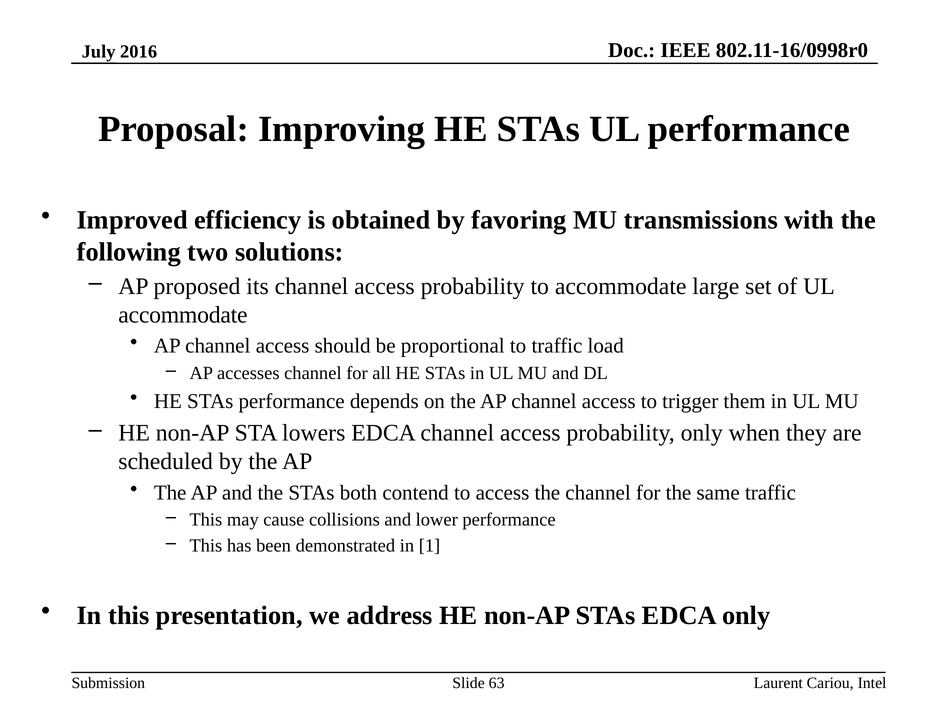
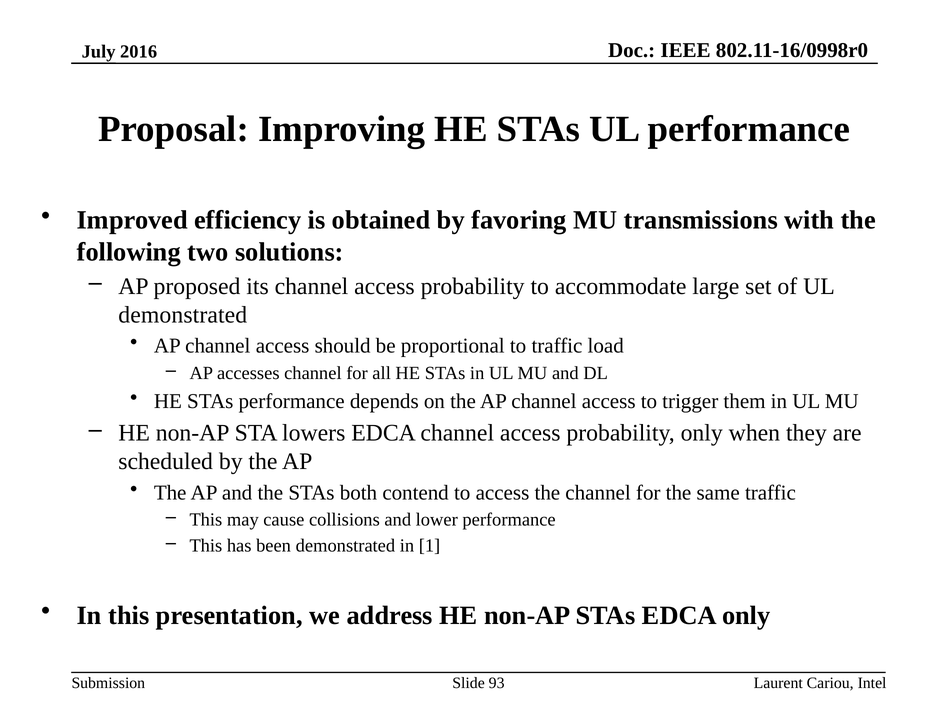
accommodate: accommodate -> demonstrated (183, 315)
63: 63 -> 93 (497, 683)
